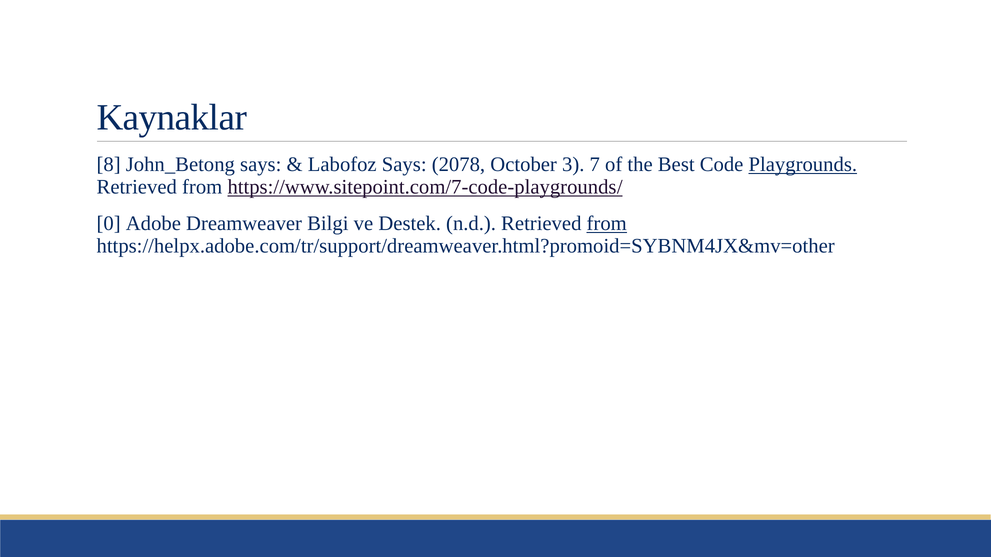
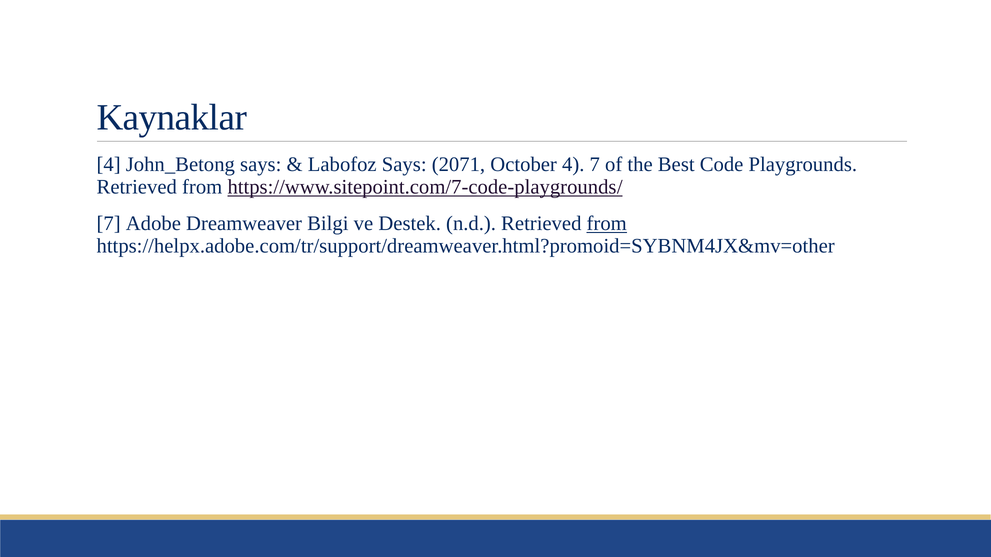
8: 8 -> 4 (109, 165)
2078: 2078 -> 2071 (458, 165)
October 3: 3 -> 4 (573, 165)
Playgrounds underline: present -> none (803, 165)
0: 0 -> 7 (109, 224)
